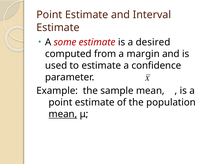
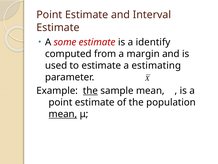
desired: desired -> identify (153, 42)
confidence: confidence -> estimating (156, 65)
the underline: none -> present (90, 90)
